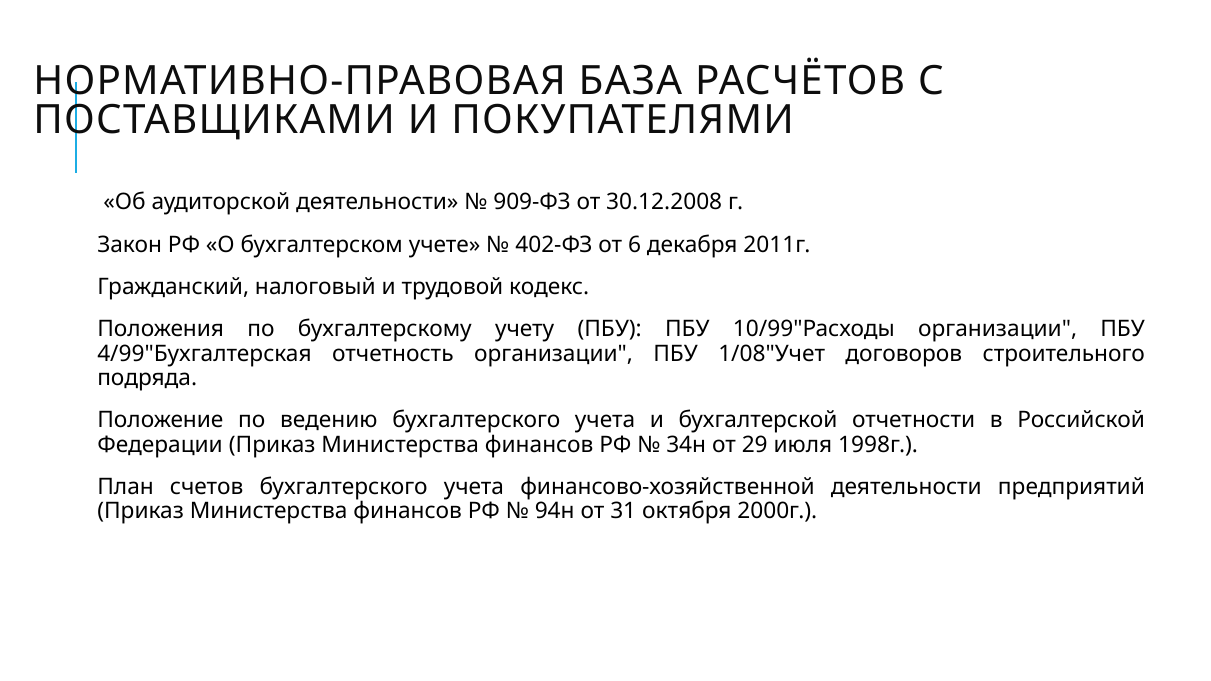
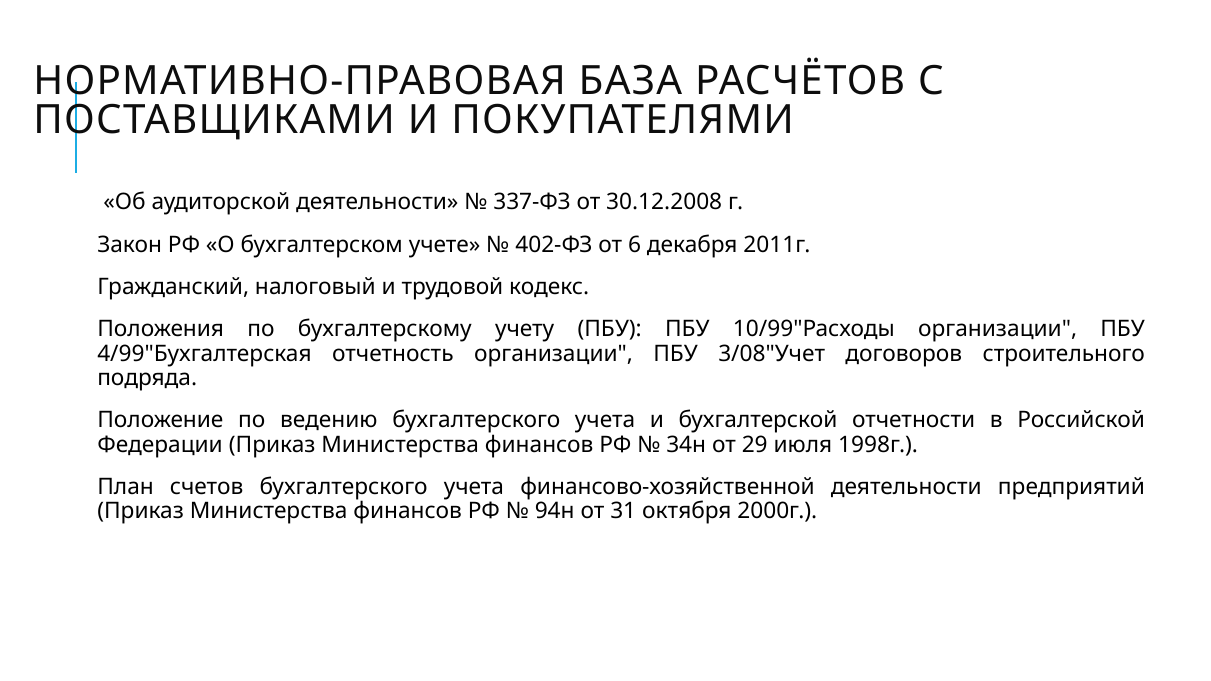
909-ФЗ: 909-ФЗ -> 337-ФЗ (532, 203)
1/08"Учет: 1/08"Учет -> 3/08"Учет (772, 354)
